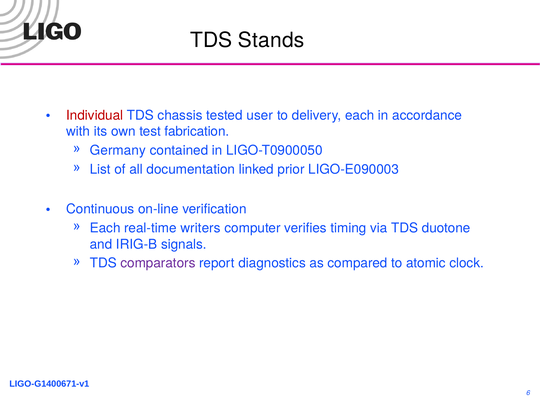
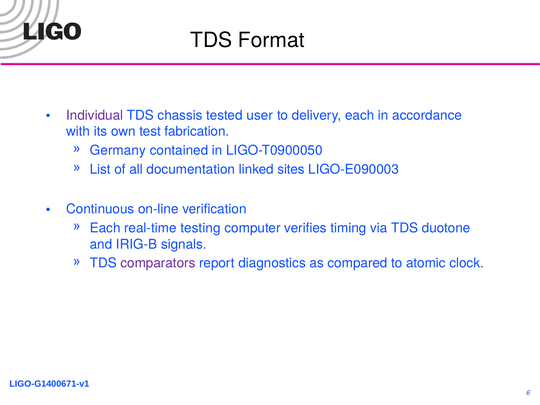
Stands: Stands -> Format (271, 40)
Individual colour: red -> purple (95, 115)
prior: prior -> sites (291, 169)
writers: writers -> testing (201, 228)
